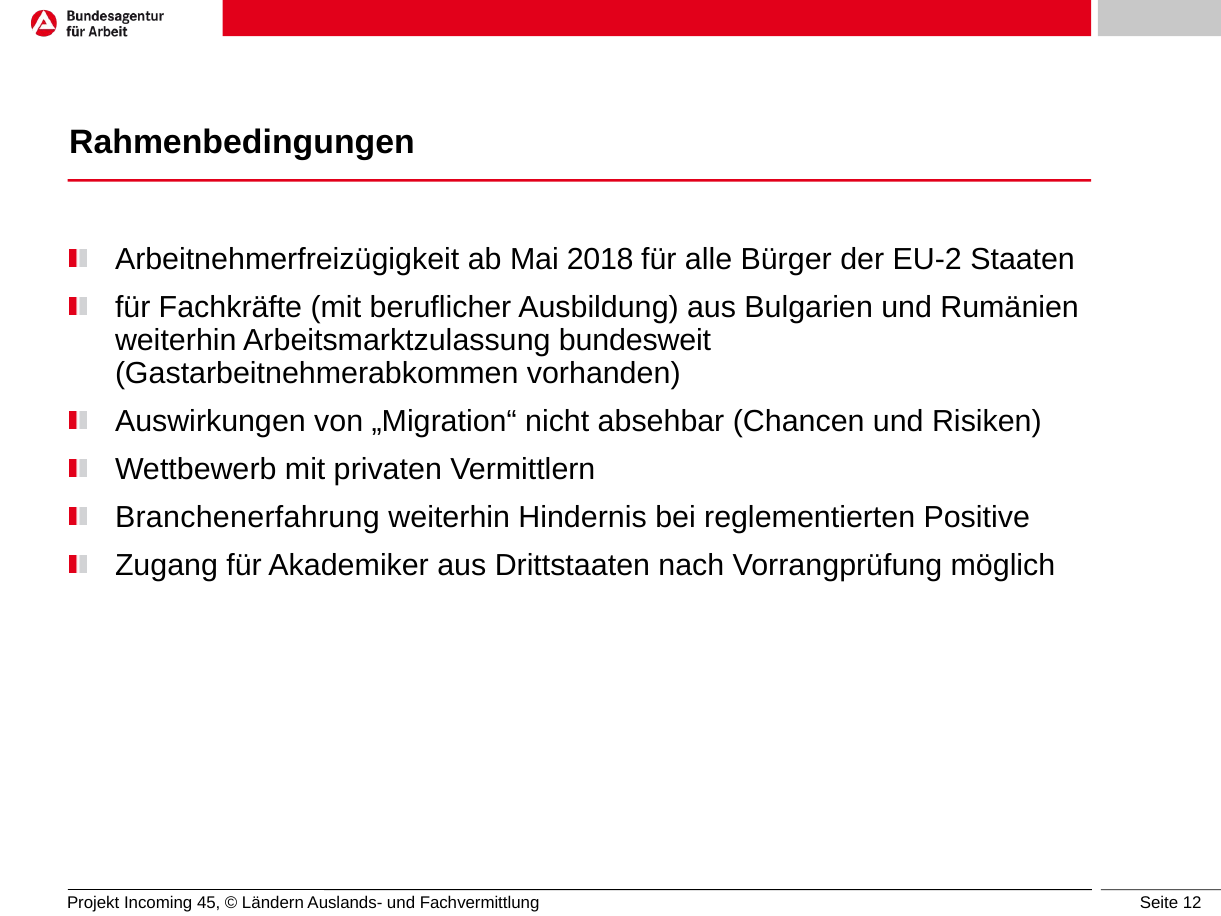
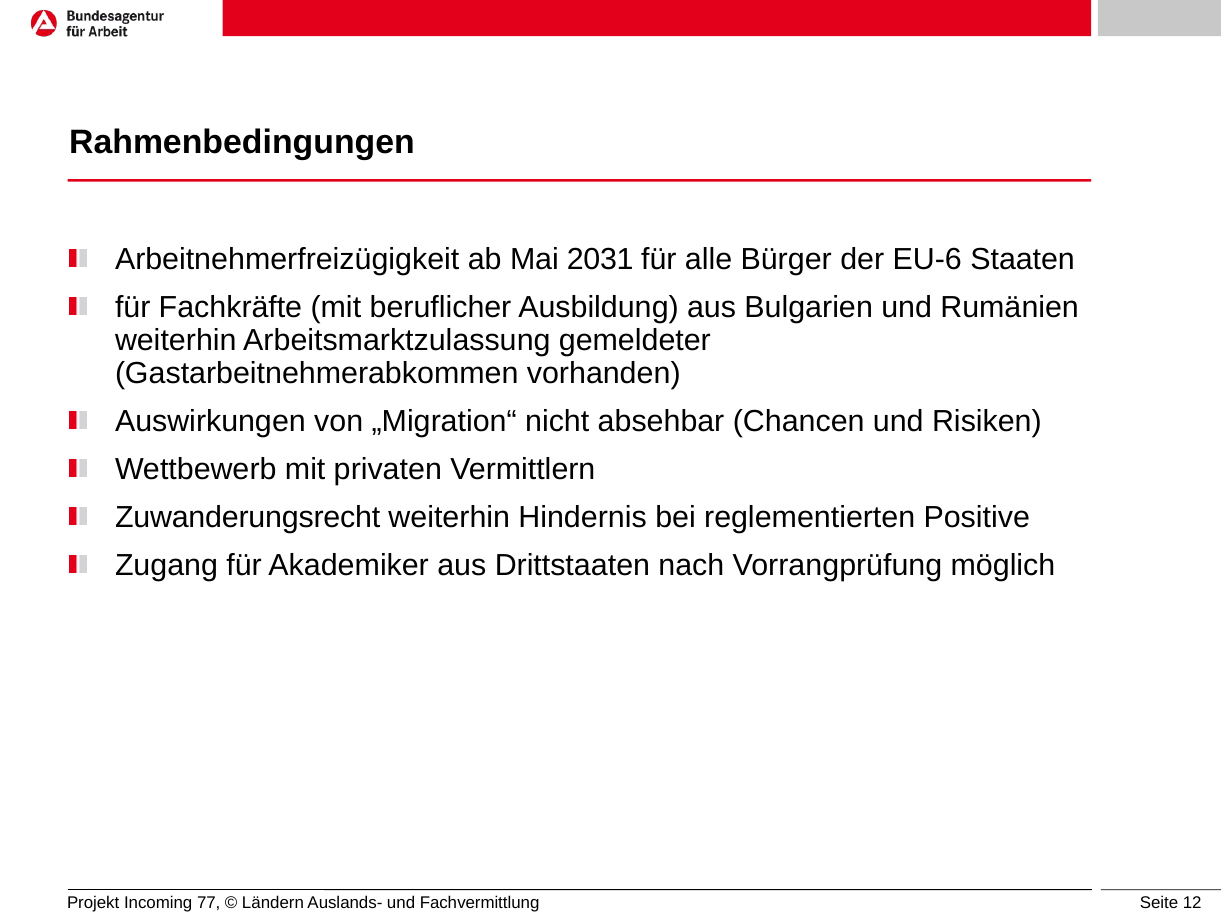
2018: 2018 -> 2031 (600, 259)
EU-2: EU-2 -> EU-6 (927, 259)
bundesweit: bundesweit -> gemeldeter (635, 340)
Branchenerfahrung: Branchenerfahrung -> Zuwanderungsrecht (248, 517)
45: 45 -> 77 (209, 903)
